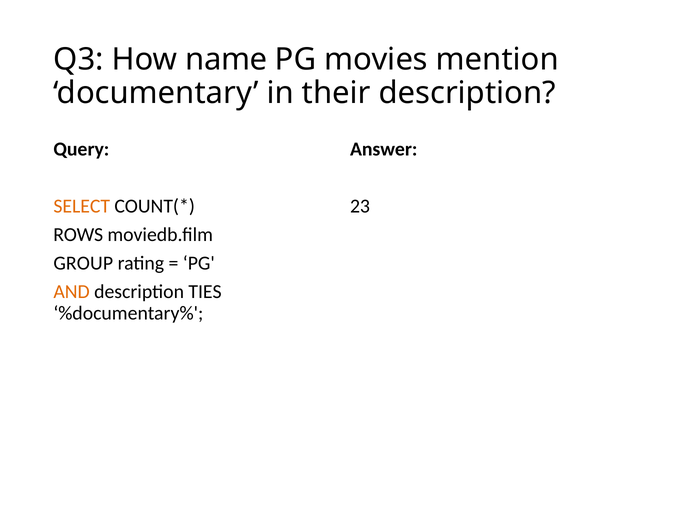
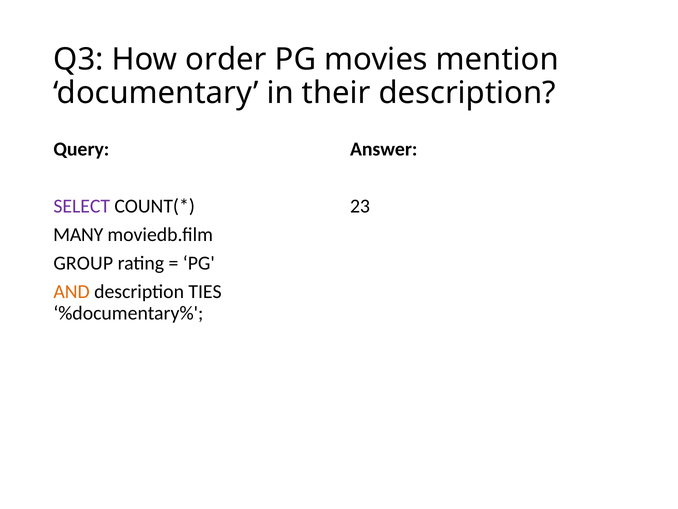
name: name -> order (226, 59)
SELECT colour: orange -> purple (82, 206)
ROWS: ROWS -> MANY (78, 235)
